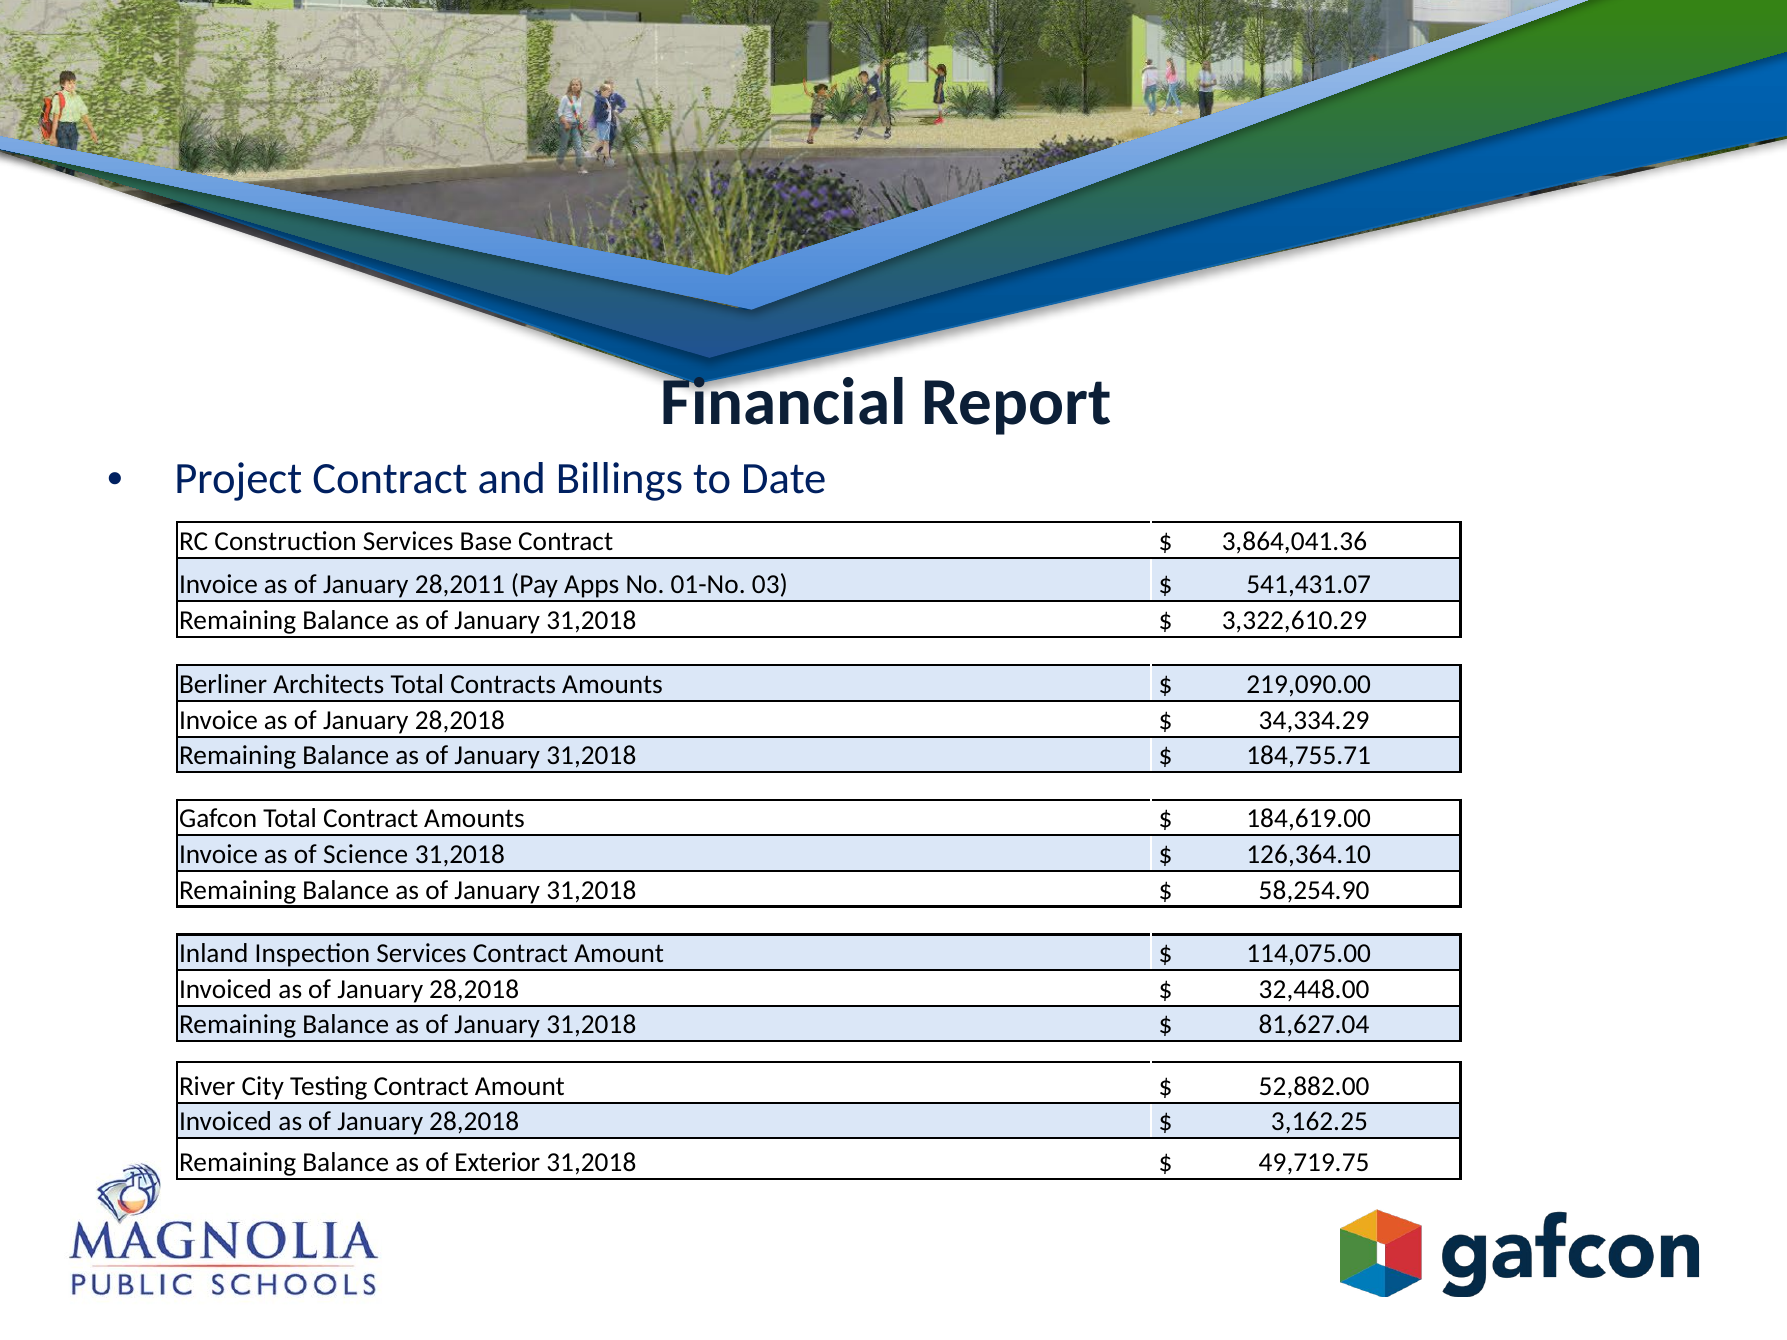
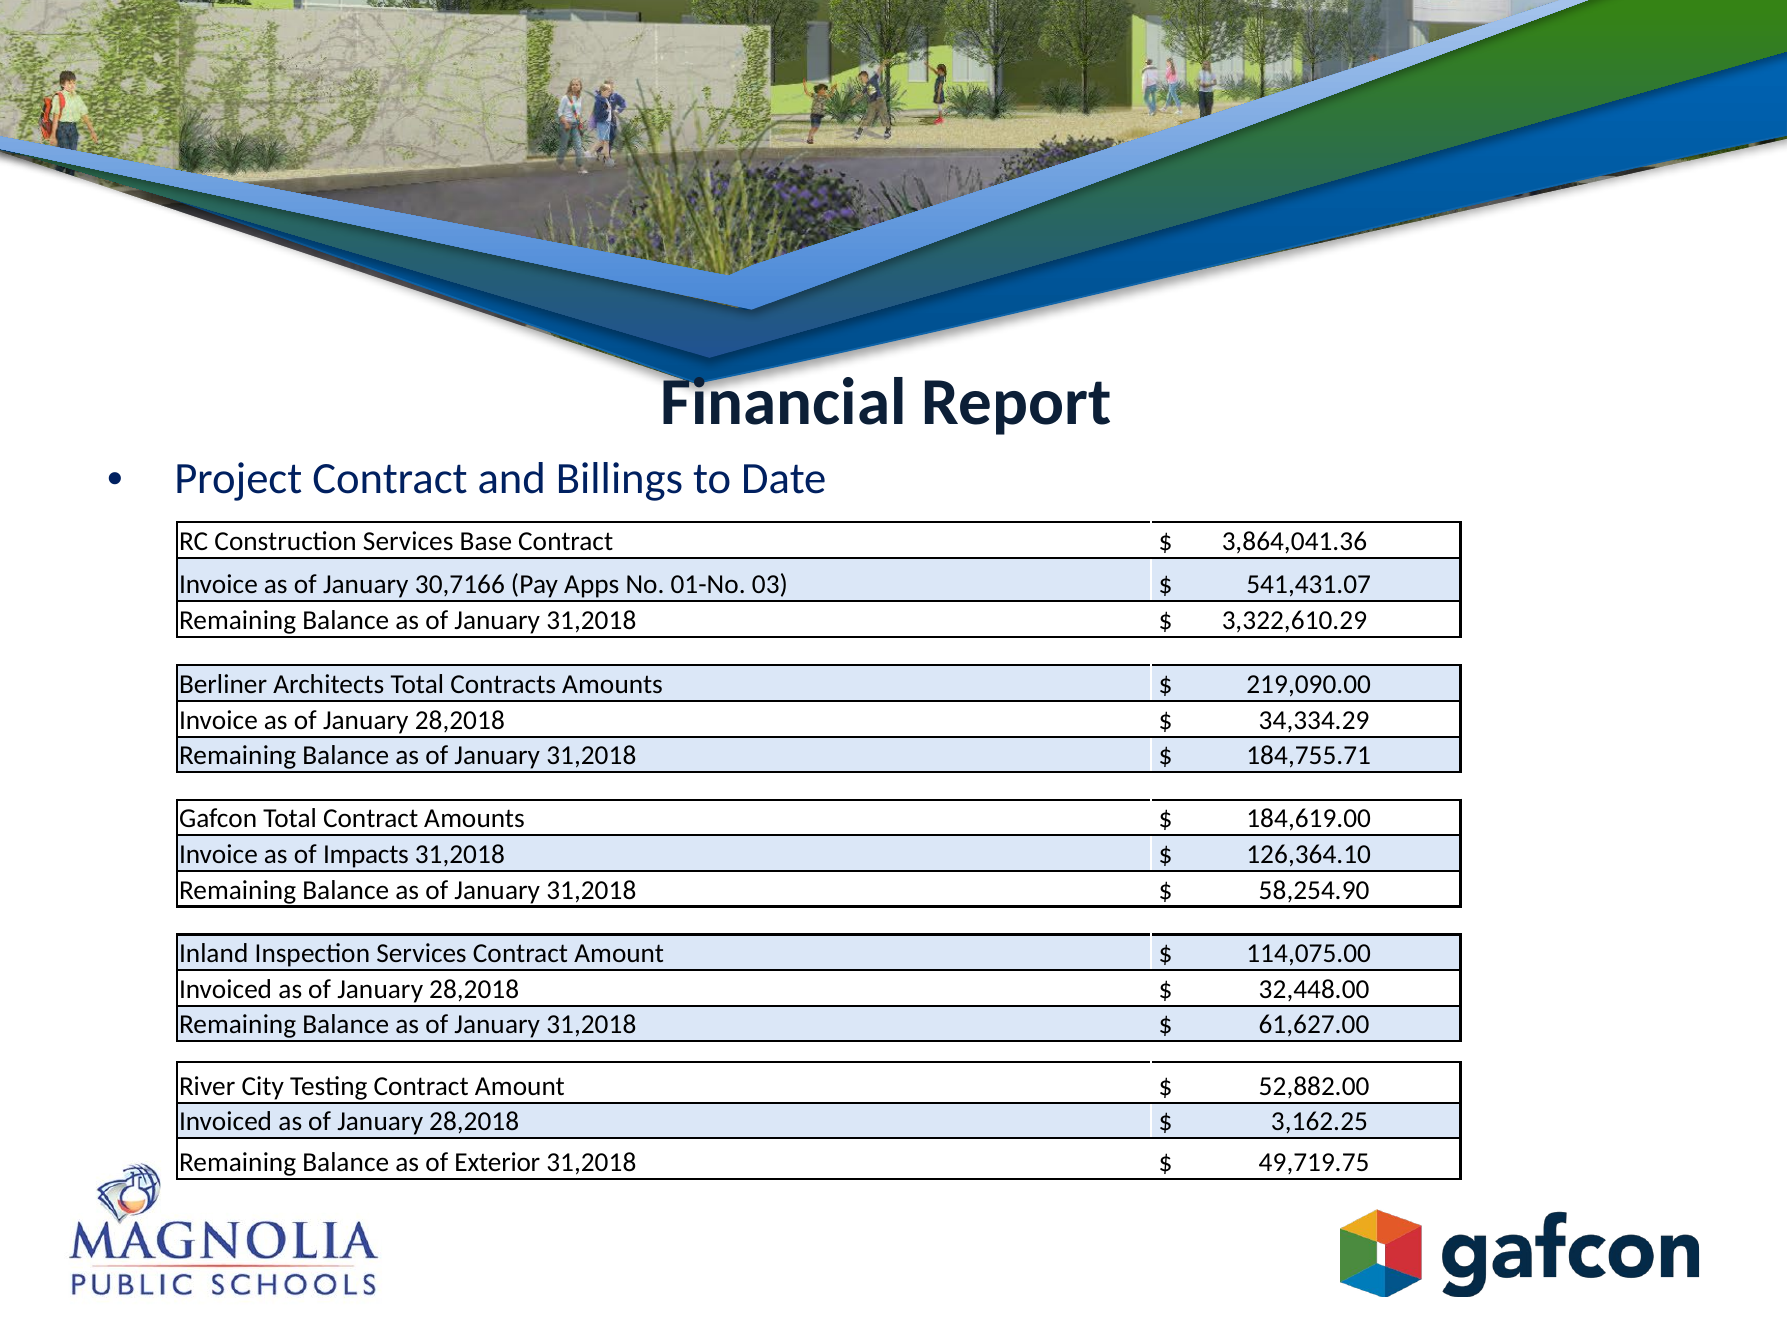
28,2011: 28,2011 -> 30,7166 (460, 585)
Science: Science -> Impacts (366, 855)
81,627.04: 81,627.04 -> 61,627.00 (1314, 1025)
